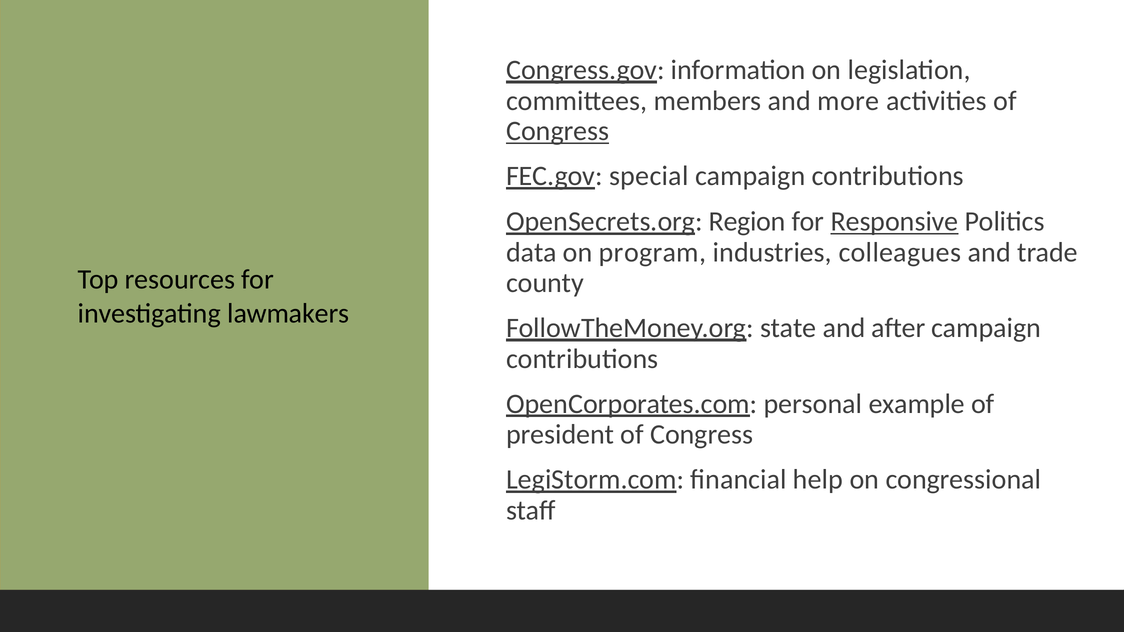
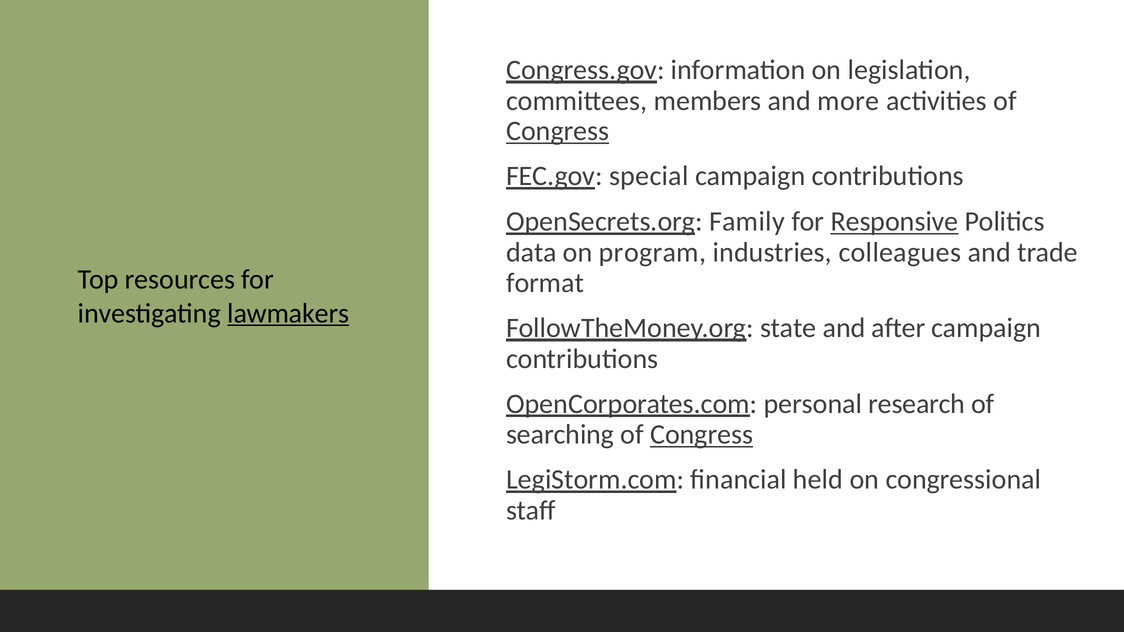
Region: Region -> Family (747, 222)
county: county -> format (545, 283)
lawmakers underline: none -> present (288, 313)
example: example -> research (917, 404)
president: president -> searching (560, 435)
Congress underline: none -> present (702, 435)
help: help -> held (818, 480)
